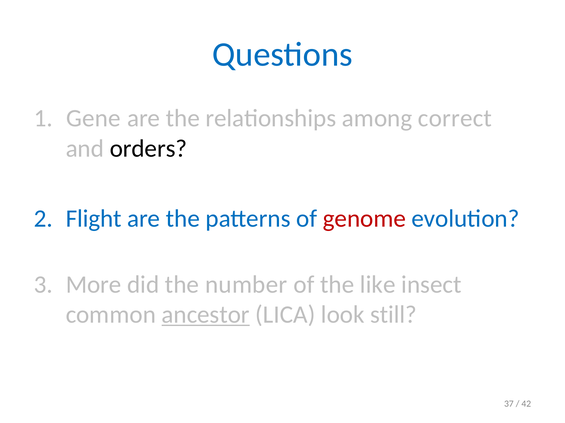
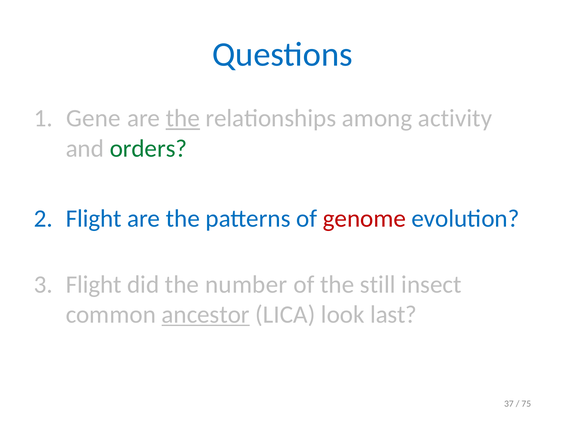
the underline: none -> present (183, 119)
correct: correct -> activity (455, 119)
orders colour: black -> green (148, 149)
More: More -> Flight (94, 285)
like: like -> still (378, 285)
still: still -> last (394, 315)
42: 42 -> 75 (526, 405)
